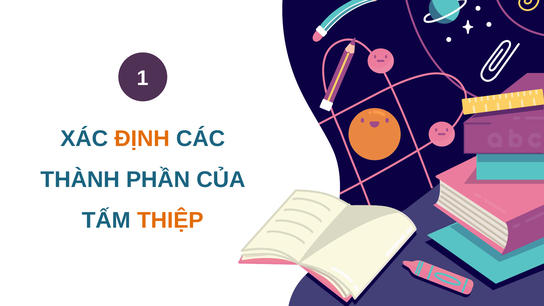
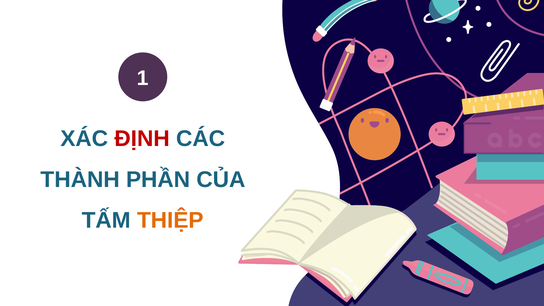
ĐỊNH colour: orange -> red (142, 139)
